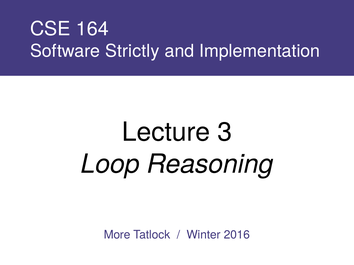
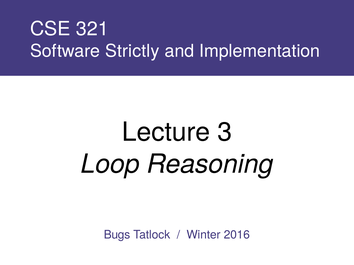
164: 164 -> 321 (92, 29)
More: More -> Bugs (117, 235)
